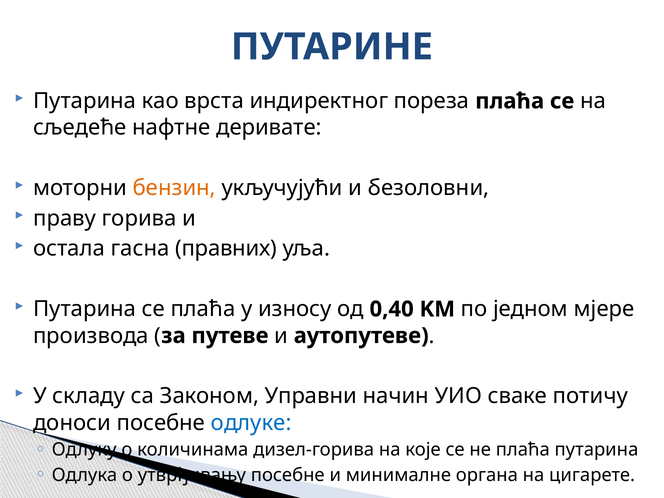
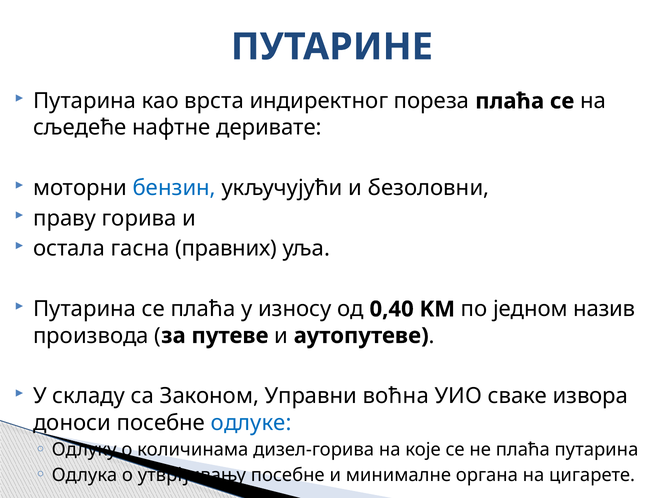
бензин colour: orange -> blue (174, 188)
мјере: мјере -> назив (604, 309)
начин: начин -> воћна (396, 396)
потичу: потичу -> извора (590, 396)
